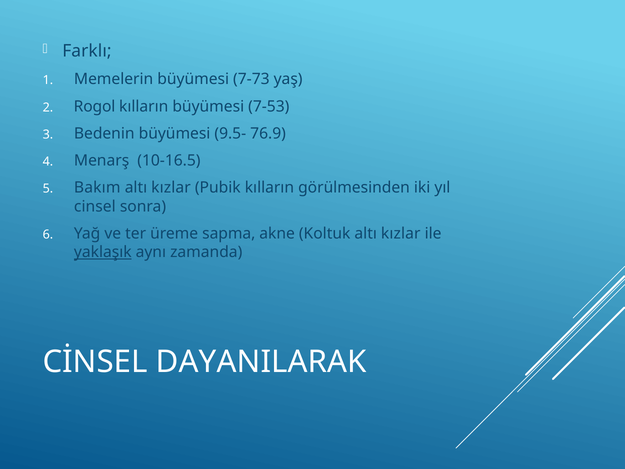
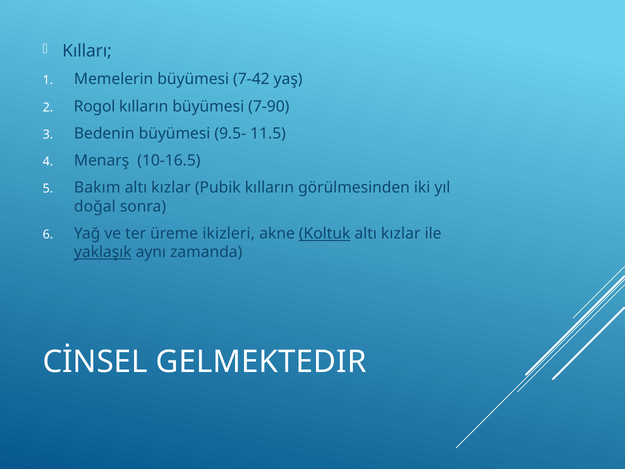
Farklı: Farklı -> Kılları (87, 51)
7-73: 7-73 -> 7-42 (251, 79)
7-53: 7-53 -> 7-90 (269, 106)
76.9: 76.9 -> 11.5 (268, 133)
cinsel: cinsel -> doğal (95, 206)
sapma: sapma -> ikizleri (229, 233)
Koltuk underline: none -> present (325, 233)
DAYANILARAK: DAYANILARAK -> GELMEKTEDIR (261, 362)
